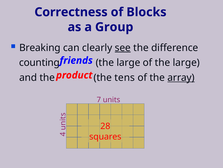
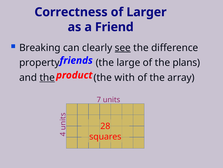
Blocks: Blocks -> Larger (147, 12)
Group: Group -> Friend (114, 27)
counting: counting -> property (39, 62)
of the large: large -> plans (186, 62)
the underline: none -> present (47, 77)
tens: tens -> with (125, 77)
array underline: present -> none (181, 77)
